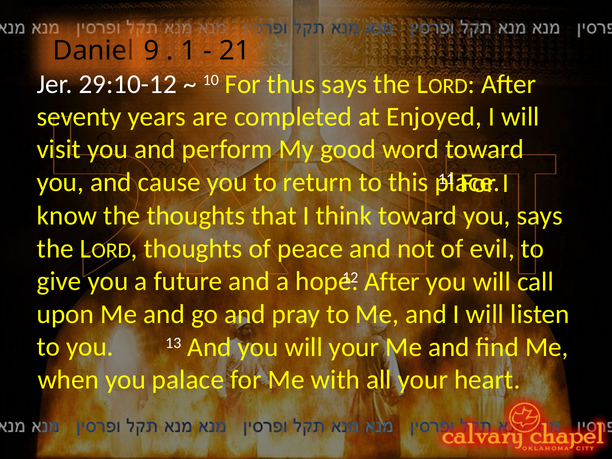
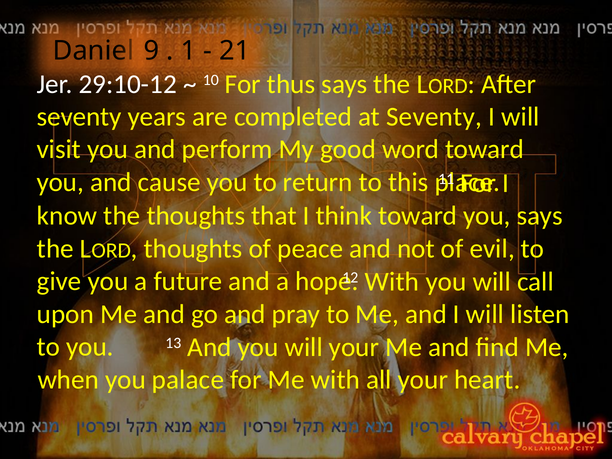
at Enjoyed: Enjoyed -> Seventy (434, 117)
After: After -> With (392, 282)
